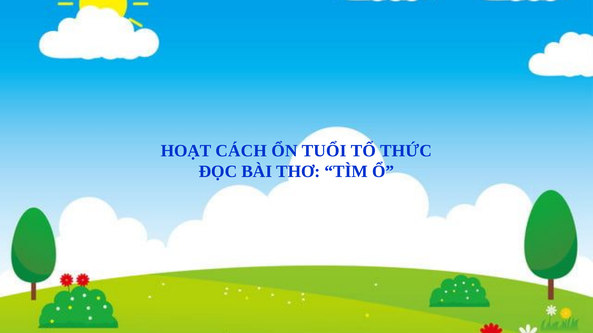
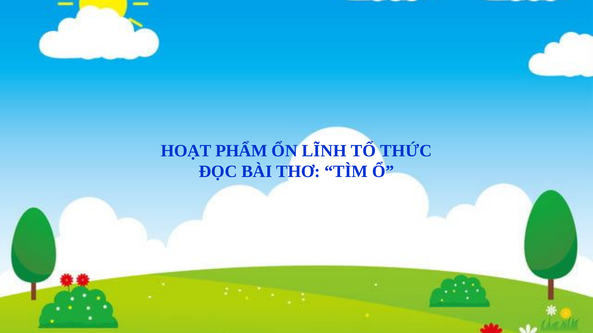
CÁCH: CÁCH -> PHẨM (241, 151)
TUỔI: TUỔI -> LĨNH (324, 151)
